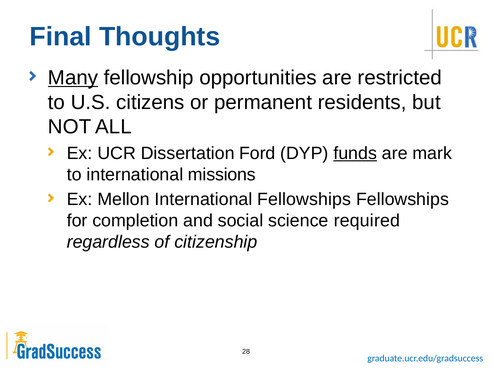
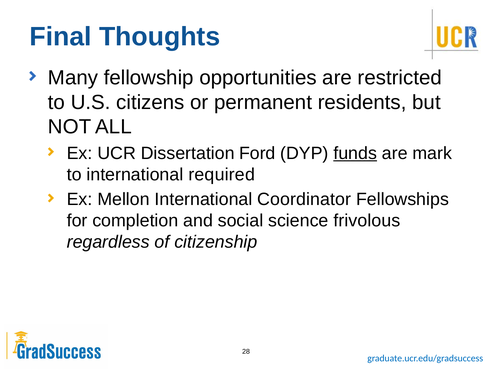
Many underline: present -> none (73, 78)
missions: missions -> required (222, 175)
International Fellowships: Fellowships -> Coordinator (304, 199)
required: required -> frivolous (367, 221)
